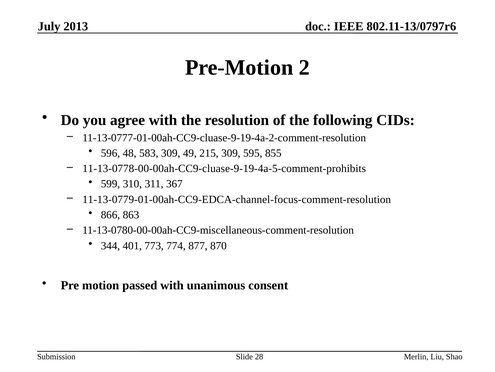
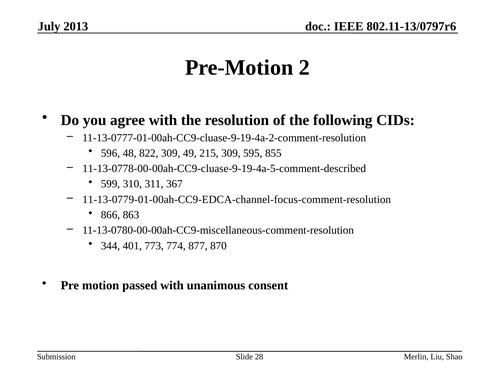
583: 583 -> 822 (149, 153)
11-13-0778-00-00ah-CC9-cluase-9-19-4a-5-comment-prohibits: 11-13-0778-00-00ah-CC9-cluase-9-19-4a-5-comment-prohibits -> 11-13-0778-00-00ah-CC9-cluase-9-19-4a-5-comment-described (224, 168)
